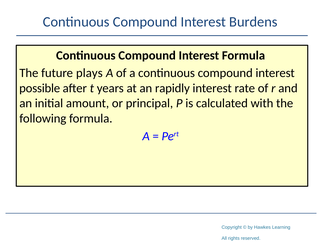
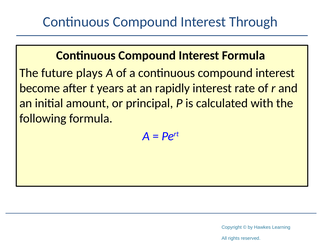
Burdens: Burdens -> Through (253, 22)
possible: possible -> become (40, 88)
